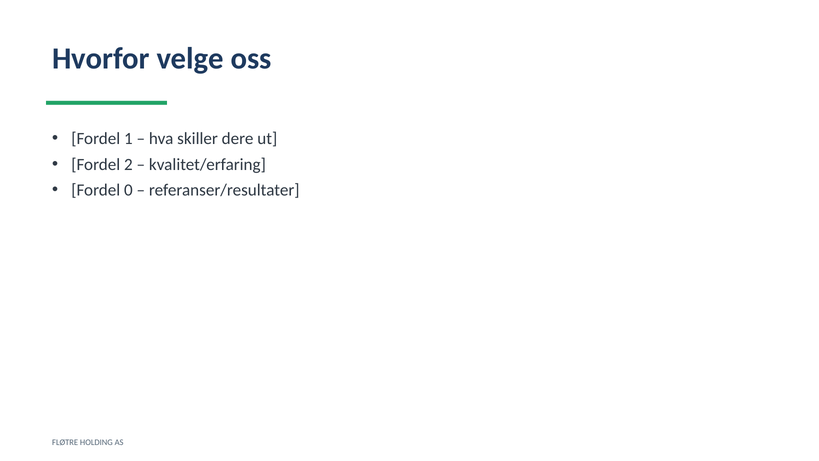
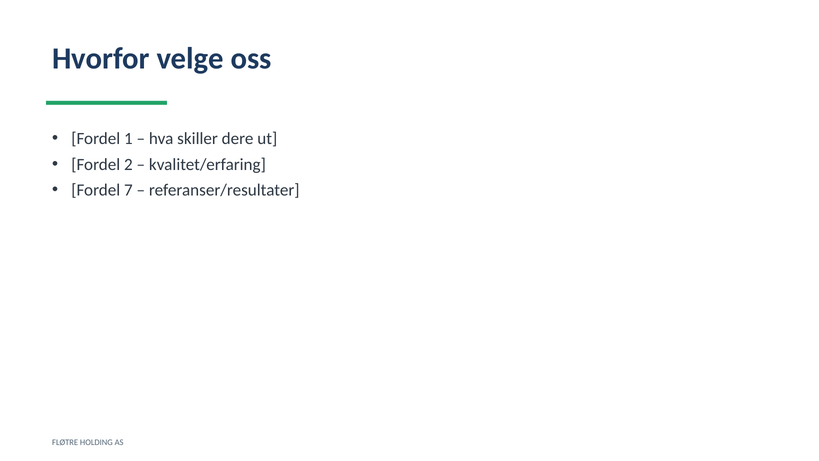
0: 0 -> 7 (128, 190)
